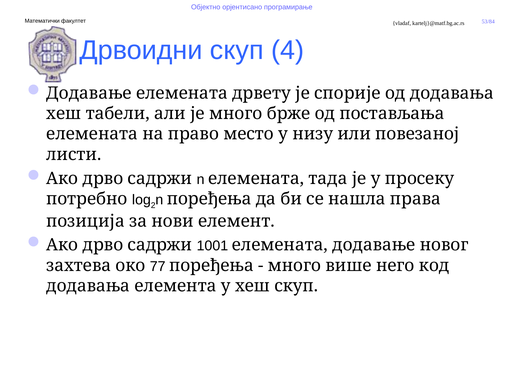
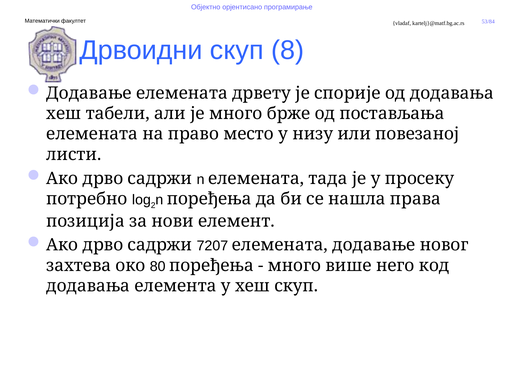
4: 4 -> 8 (288, 50)
1001: 1001 -> 7207 (212, 245)
77: 77 -> 80 (158, 266)
